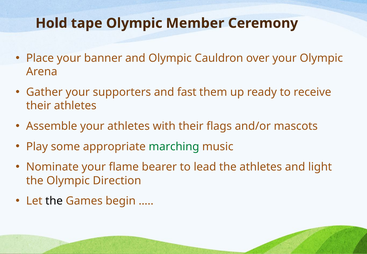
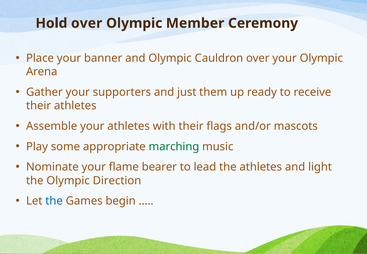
Hold tape: tape -> over (87, 23)
fast: fast -> just (187, 92)
the colour: black -> blue (54, 201)
